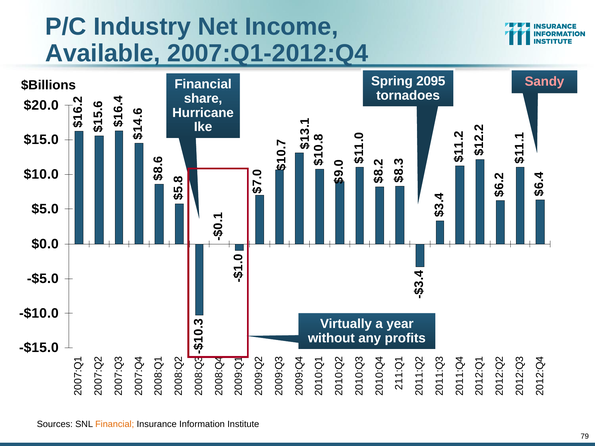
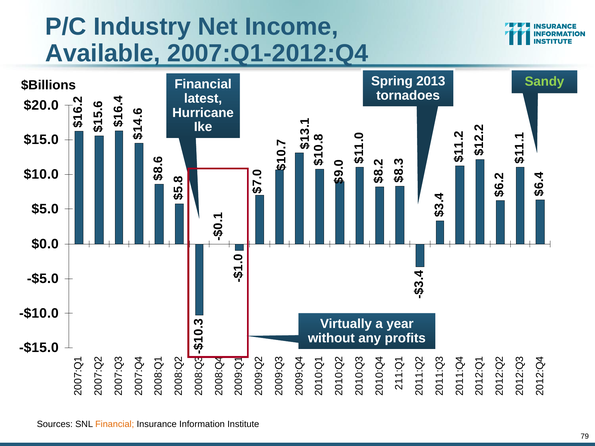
2095: 2095 -> 2013 (431, 81)
Sandy colour: pink -> light green (544, 82)
share: share -> latest (203, 98)
